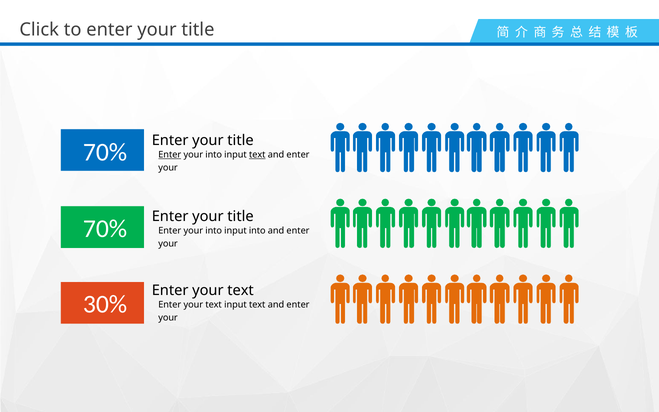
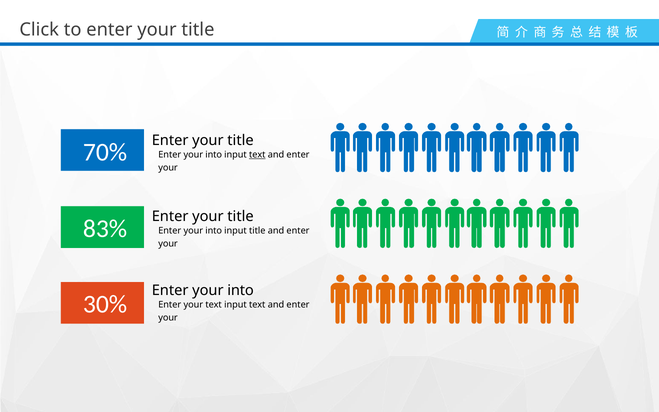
Enter underline: present -> none (170, 155)
70%: 70% -> 83% (105, 229)
input into: into -> title (257, 231)
text: text -> into (241, 290)
